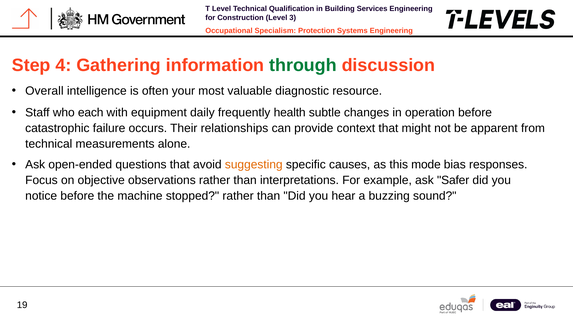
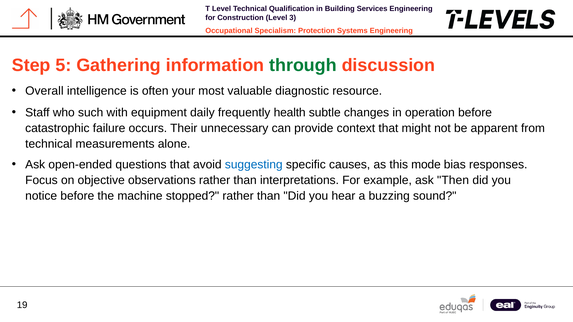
4: 4 -> 5 (63, 65)
each: each -> such (91, 113)
relationships: relationships -> unnecessary (235, 128)
suggesting colour: orange -> blue (254, 165)
Safer: Safer -> Then (453, 180)
